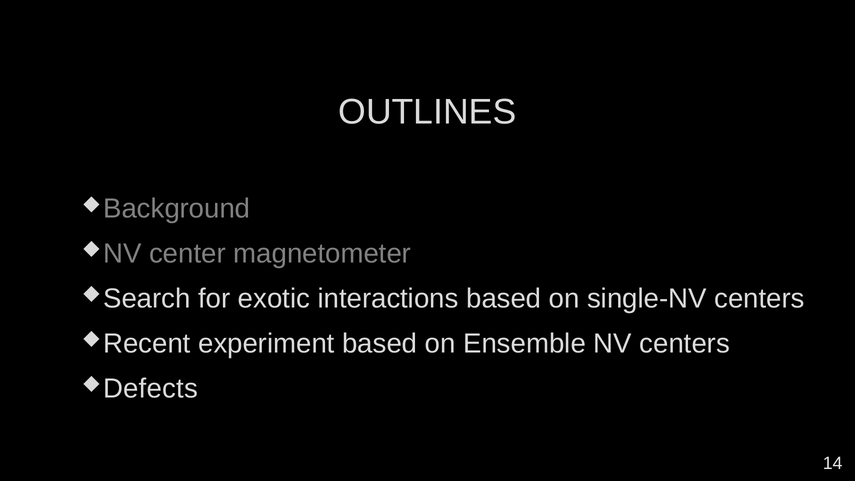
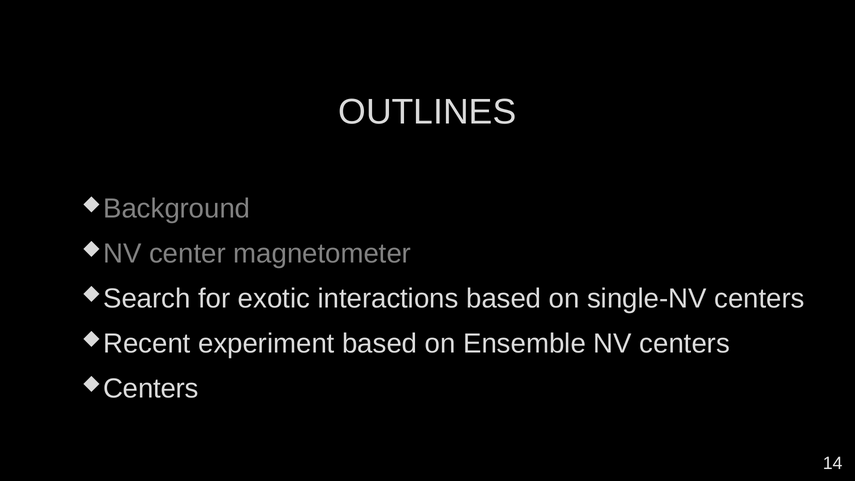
Defects: Defects -> Centers (151, 388)
